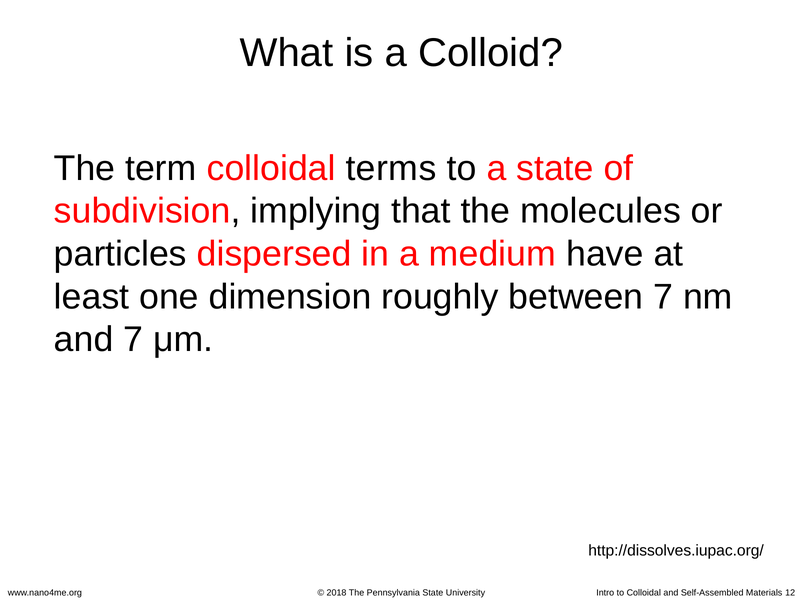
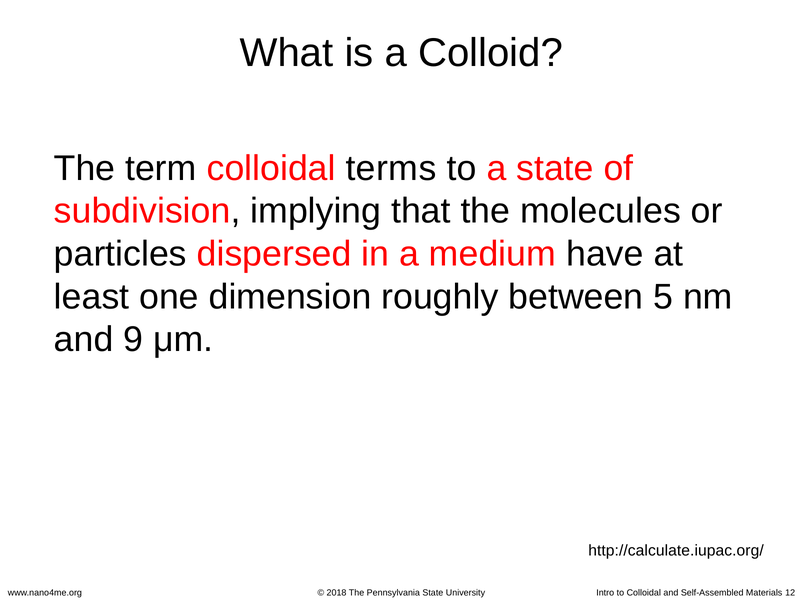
between 7: 7 -> 5 (663, 297)
and 7: 7 -> 9 (133, 340)
http://dissolves.iupac.org/: http://dissolves.iupac.org/ -> http://calculate.iupac.org/ (676, 551)
